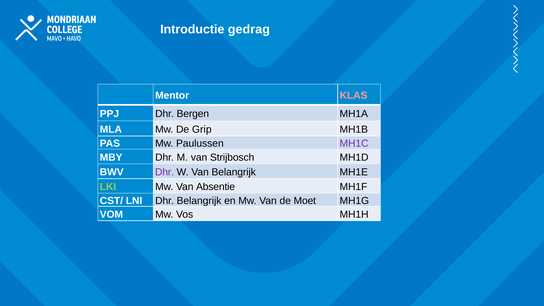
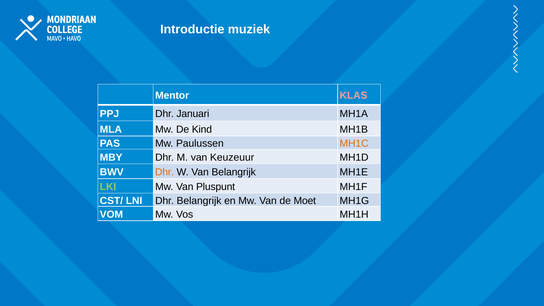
gedrag: gedrag -> muziek (249, 29)
Bergen: Bergen -> Januari (193, 114)
Grip: Grip -> Kind (202, 129)
MH1C colour: purple -> orange (354, 144)
Strijbosch: Strijbosch -> Keuzeuur (232, 158)
Dhr colour: purple -> orange (165, 172)
Absentie: Absentie -> Pluspunt (216, 187)
